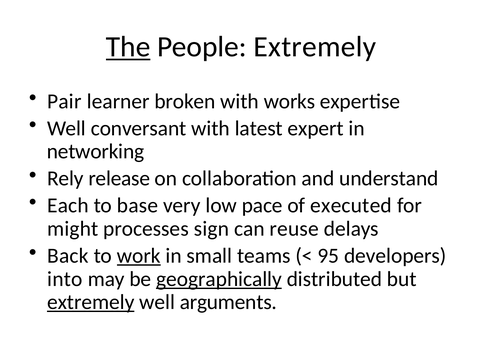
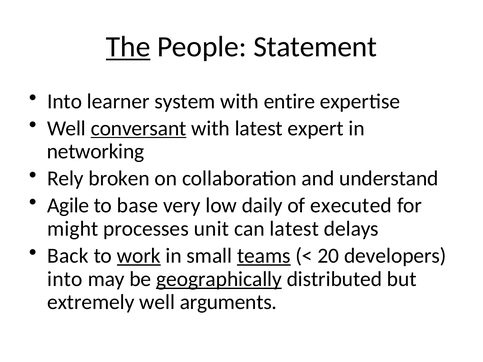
People Extremely: Extremely -> Statement (315, 47)
Pair: Pair -> Into (65, 101)
broken: broken -> system (185, 101)
works: works -> entire (289, 101)
conversant underline: none -> present (139, 128)
release: release -> broken (119, 179)
Each: Each -> Agile (68, 206)
pace: pace -> daily (262, 206)
sign: sign -> unit (211, 229)
can reuse: reuse -> latest (294, 229)
teams underline: none -> present (264, 256)
95: 95 -> 20 (328, 256)
extremely underline: present -> none (91, 302)
